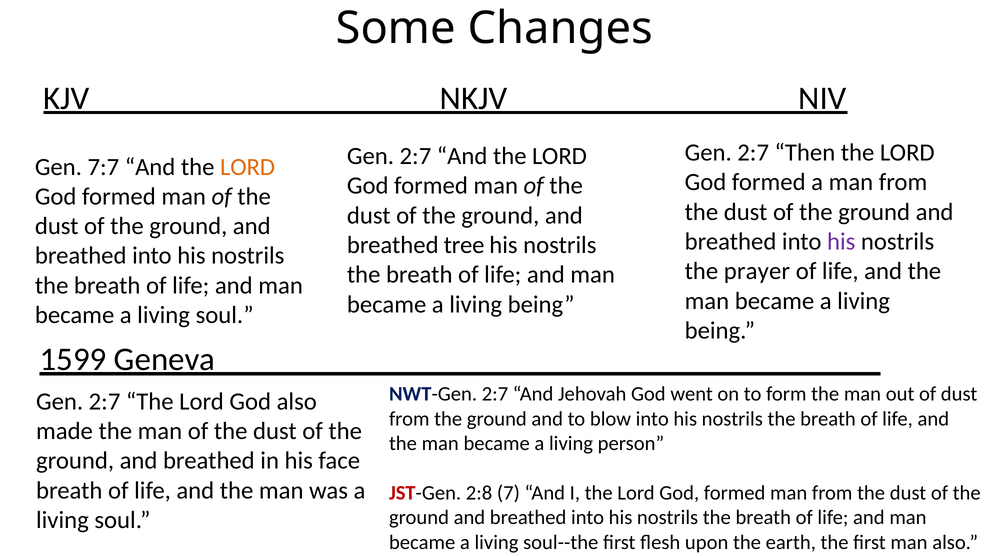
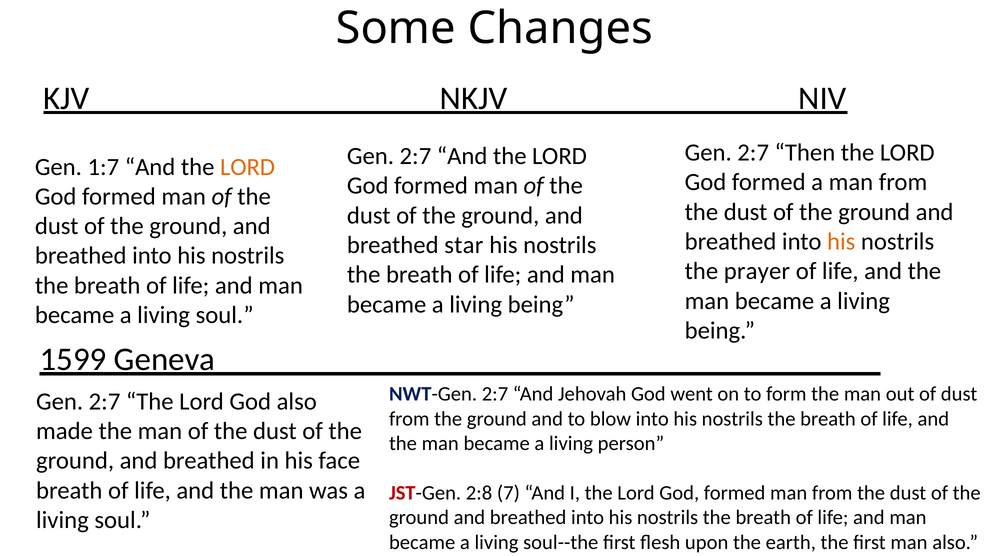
7:7: 7:7 -> 1:7 (103, 167)
his colour: purple -> orange (841, 242)
tree: tree -> star (464, 245)
